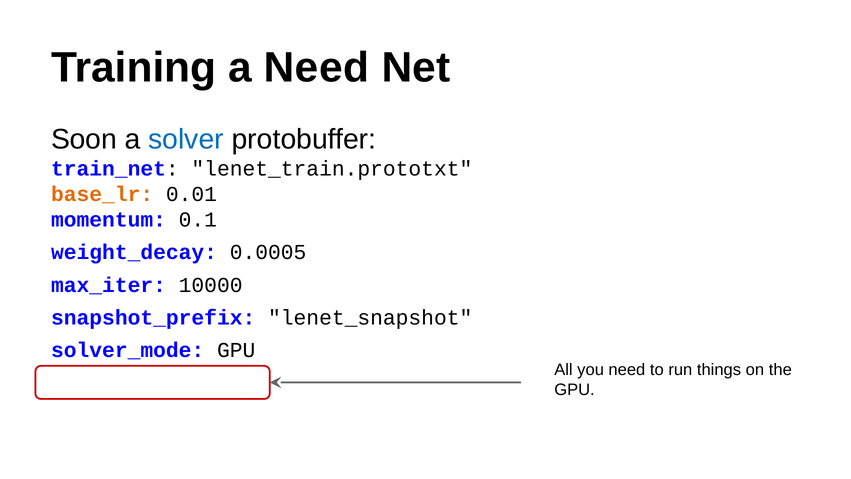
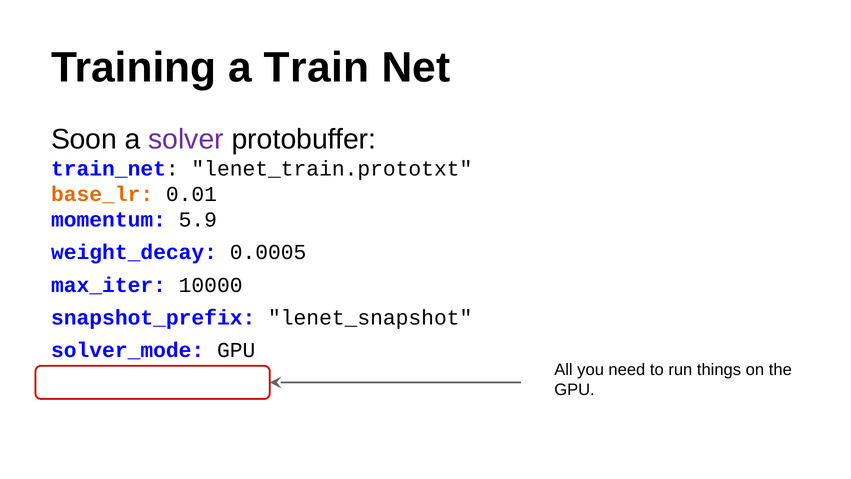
a Need: Need -> Train (316, 68)
solver colour: blue -> purple (186, 139)
0.1: 0.1 -> 5.9 (198, 220)
